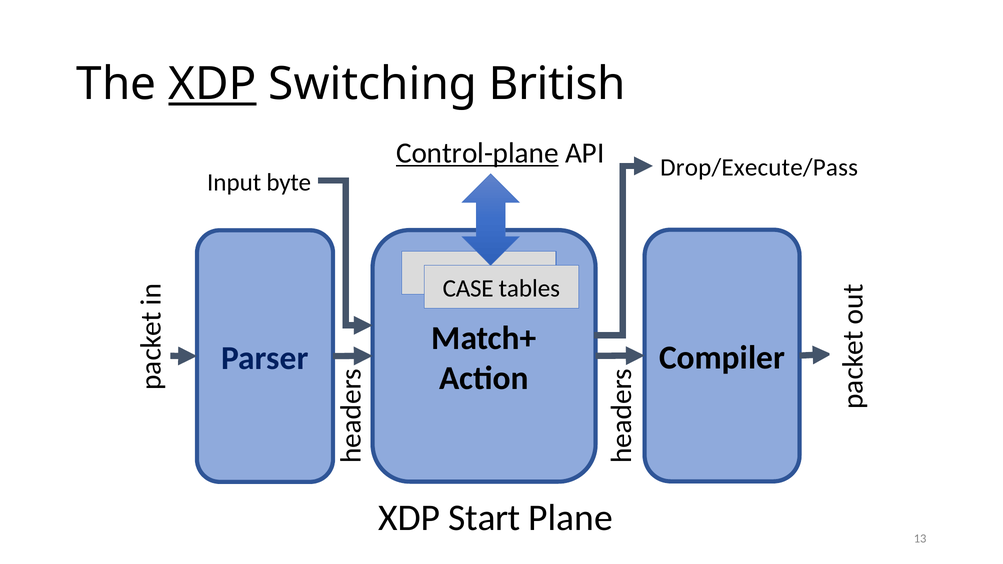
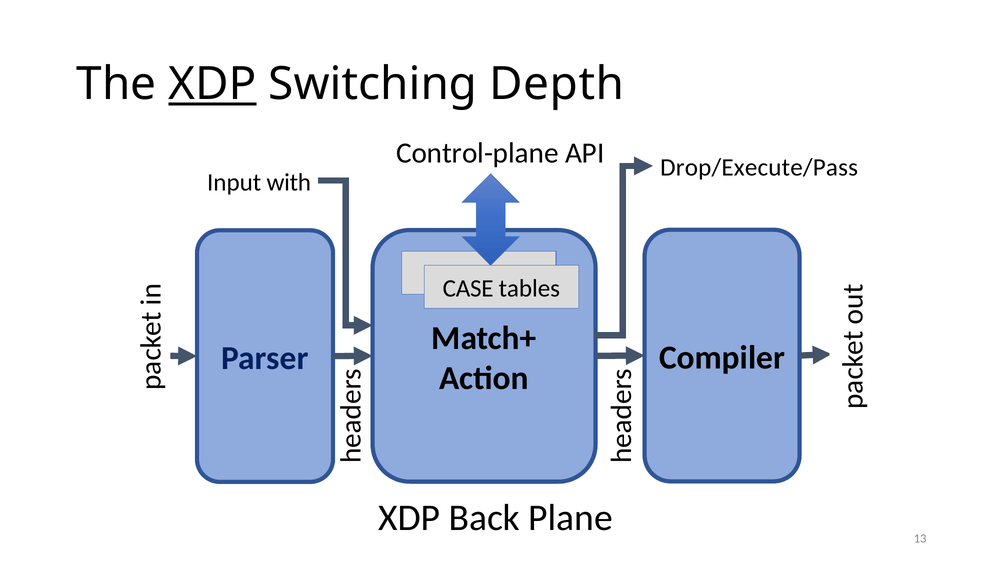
British: British -> Depth (557, 84)
Control-plane underline: present -> none (477, 153)
byte: byte -> with (289, 182)
Start: Start -> Back (484, 518)
